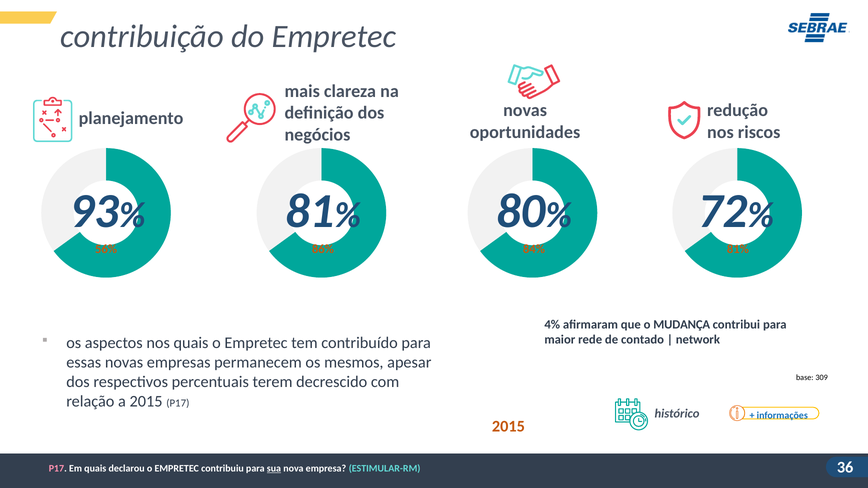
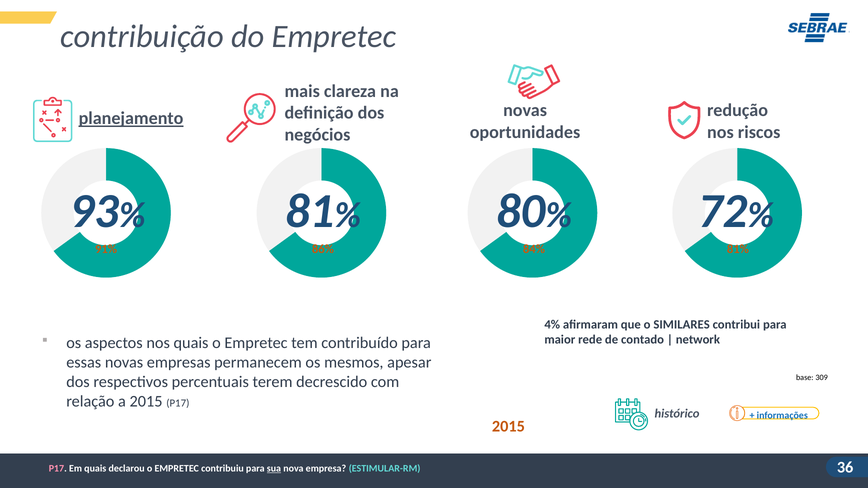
planejamento underline: none -> present (131, 119)
56%: 56% -> 91% (106, 249)
MUDANÇA: MUDANÇA -> SIMILARES (682, 325)
